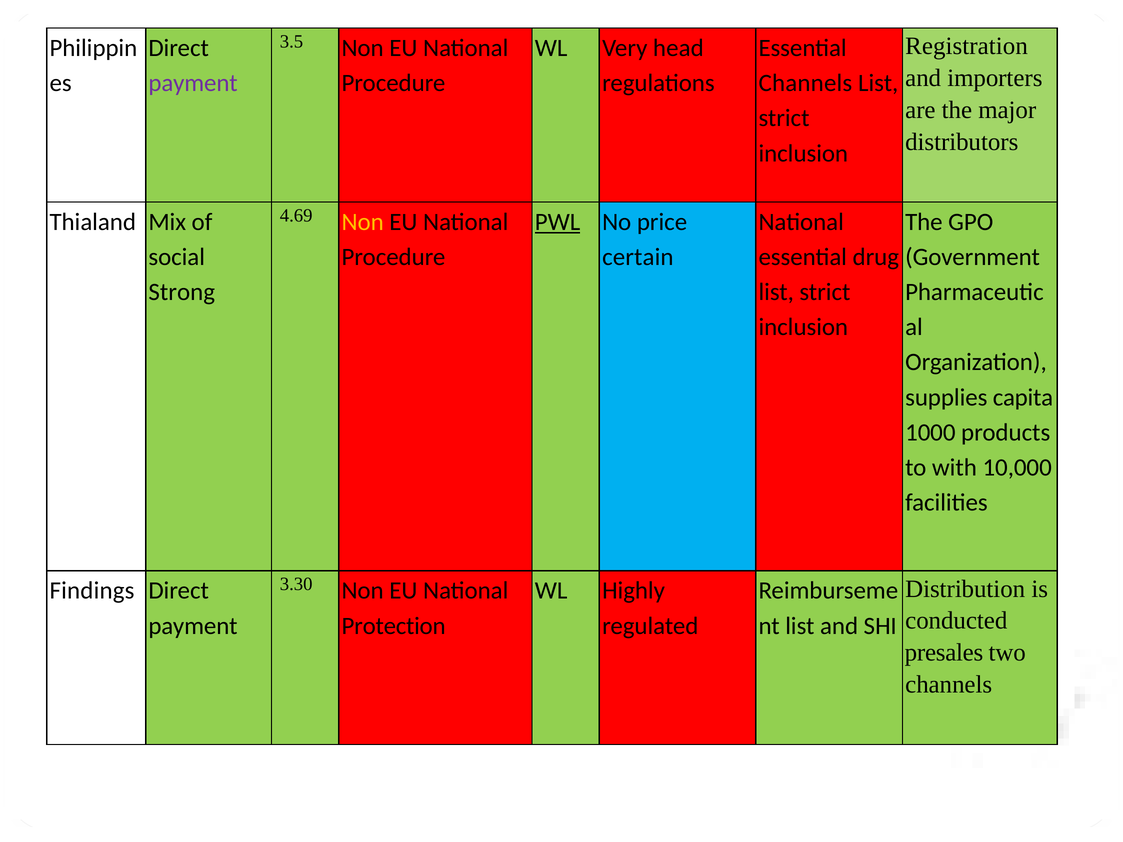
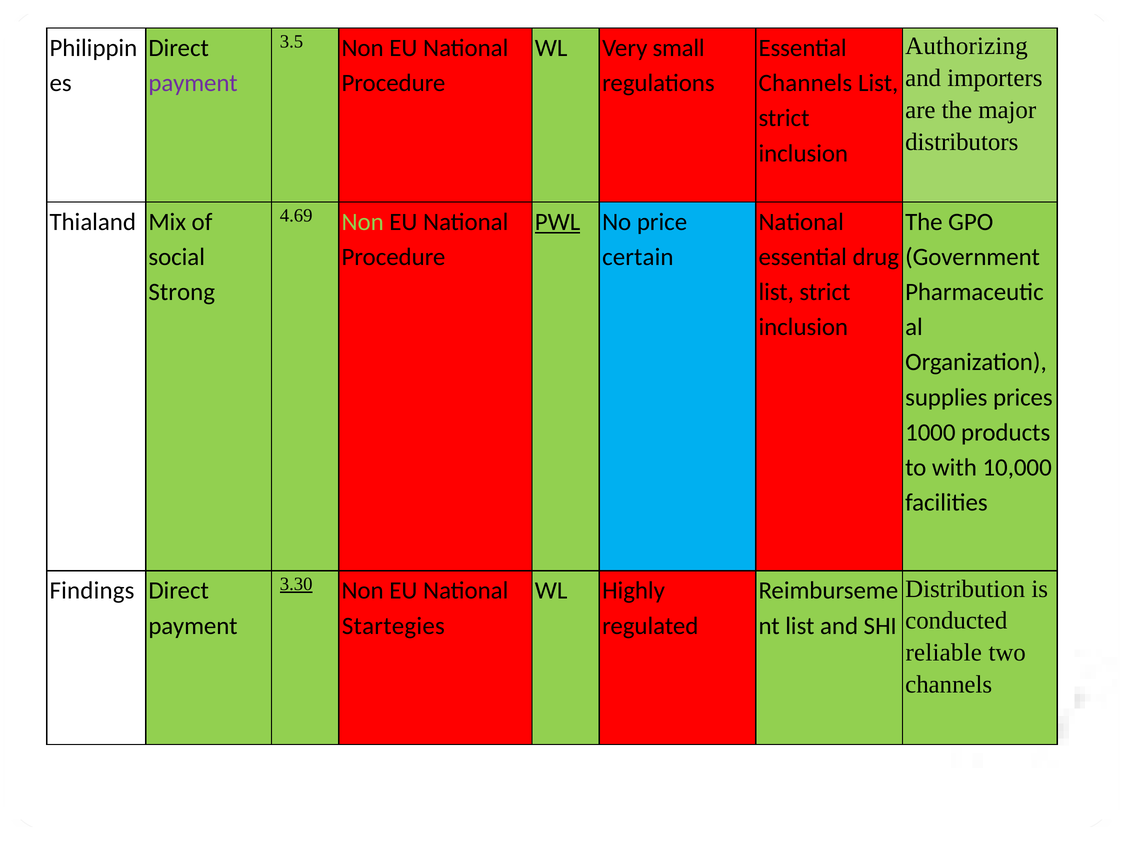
Registration: Registration -> Authorizing (966, 46)
head: head -> small (679, 48)
Non colour: yellow -> light green (363, 222)
capita: capita -> prices (1023, 397)
3.30 underline: none -> present (296, 584)
Protection: Protection -> Startegies (393, 626)
presales: presales -> reliable (944, 653)
